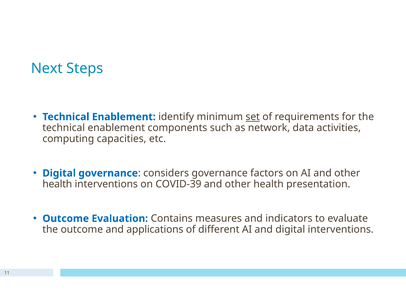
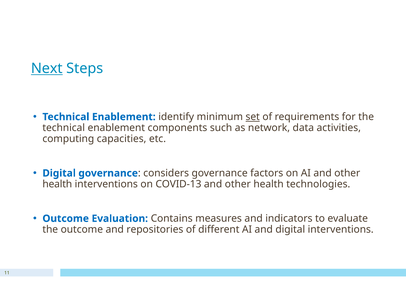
Next underline: none -> present (47, 68)
COVID-39: COVID-39 -> COVID-13 (178, 184)
presentation: presentation -> technologies (318, 184)
applications: applications -> repositories (155, 229)
